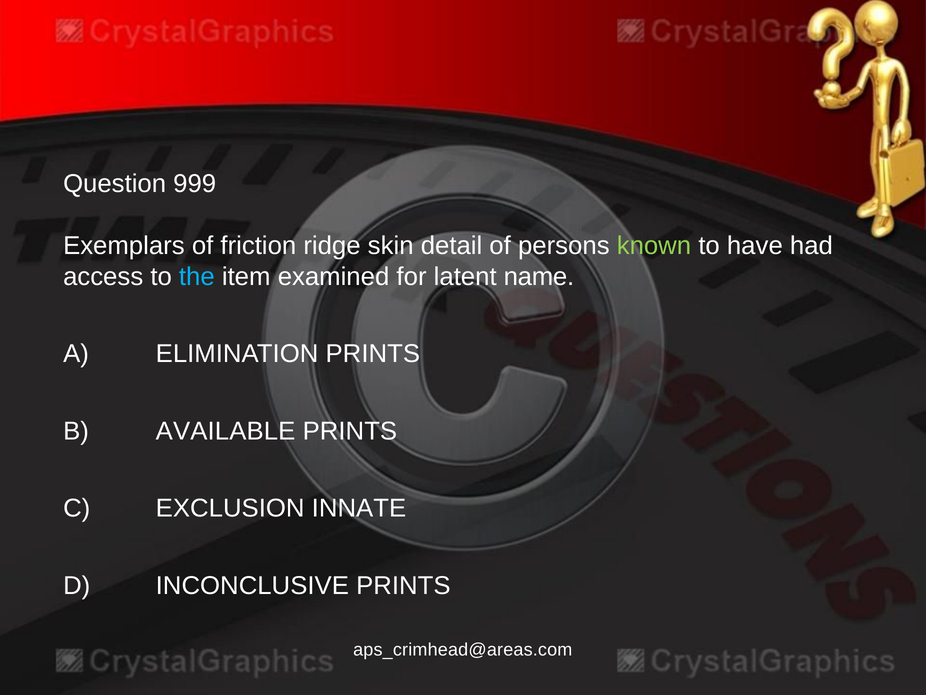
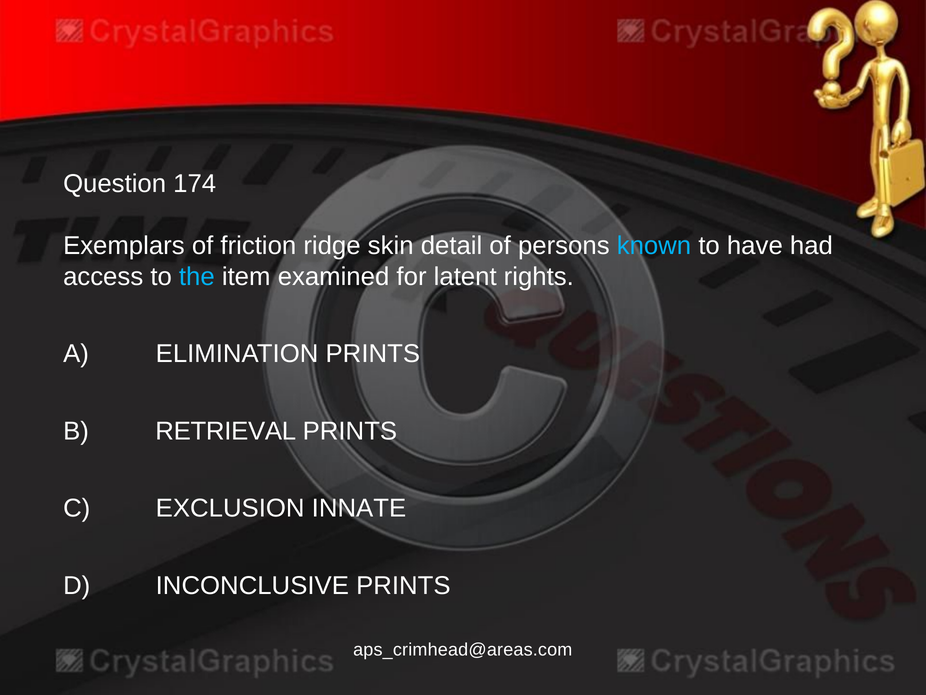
999: 999 -> 174 (195, 184)
known colour: light green -> light blue (654, 246)
name: name -> rights (539, 276)
AVAILABLE: AVAILABLE -> RETRIEVAL (226, 431)
